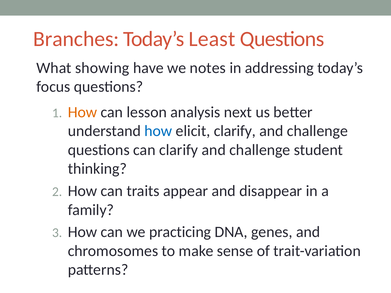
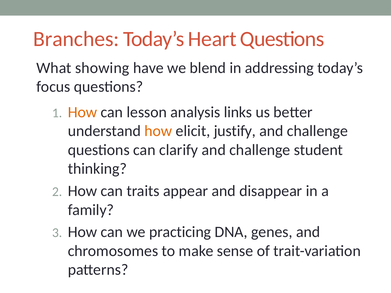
Least: Least -> Heart (212, 39)
notes: notes -> blend (208, 68)
next: next -> links (238, 112)
how colour: blue -> orange (158, 131)
elicit clarify: clarify -> justify (235, 131)
